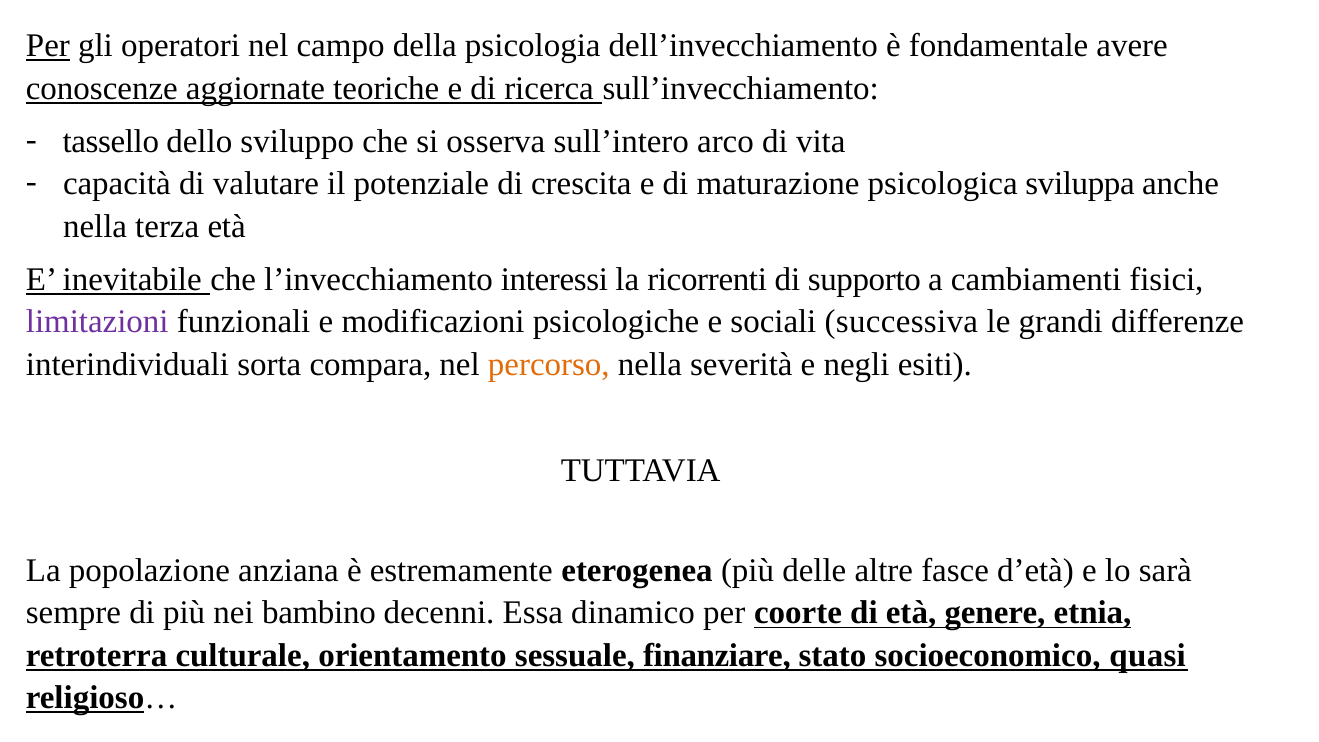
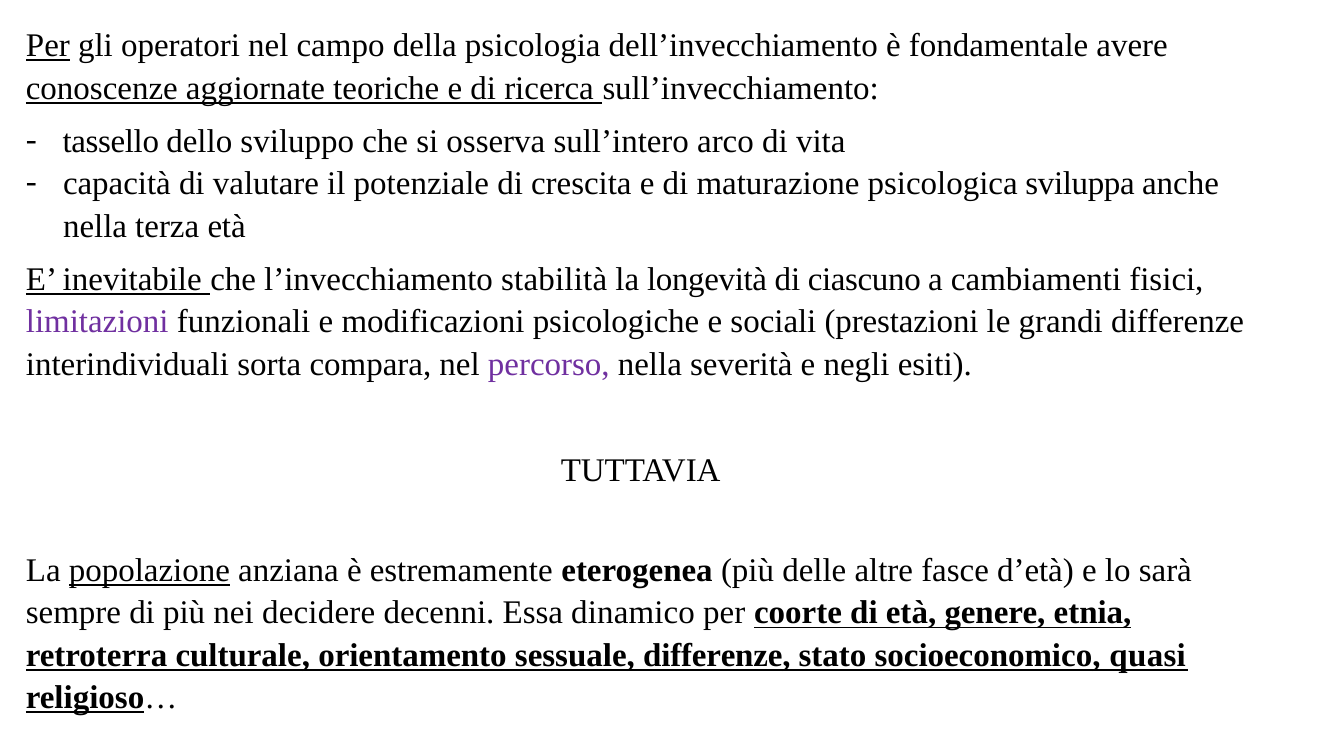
interessi: interessi -> stabilità (554, 280)
ricorrenti: ricorrenti -> longevità (707, 280)
supporto: supporto -> ciascuno (864, 280)
successiva: successiva -> prestazioni (902, 322)
percorso colour: orange -> purple (549, 364)
popolazione underline: none -> present (149, 570)
bambino: bambino -> decidere (319, 613)
sessuale finanziare: finanziare -> differenze (717, 655)
